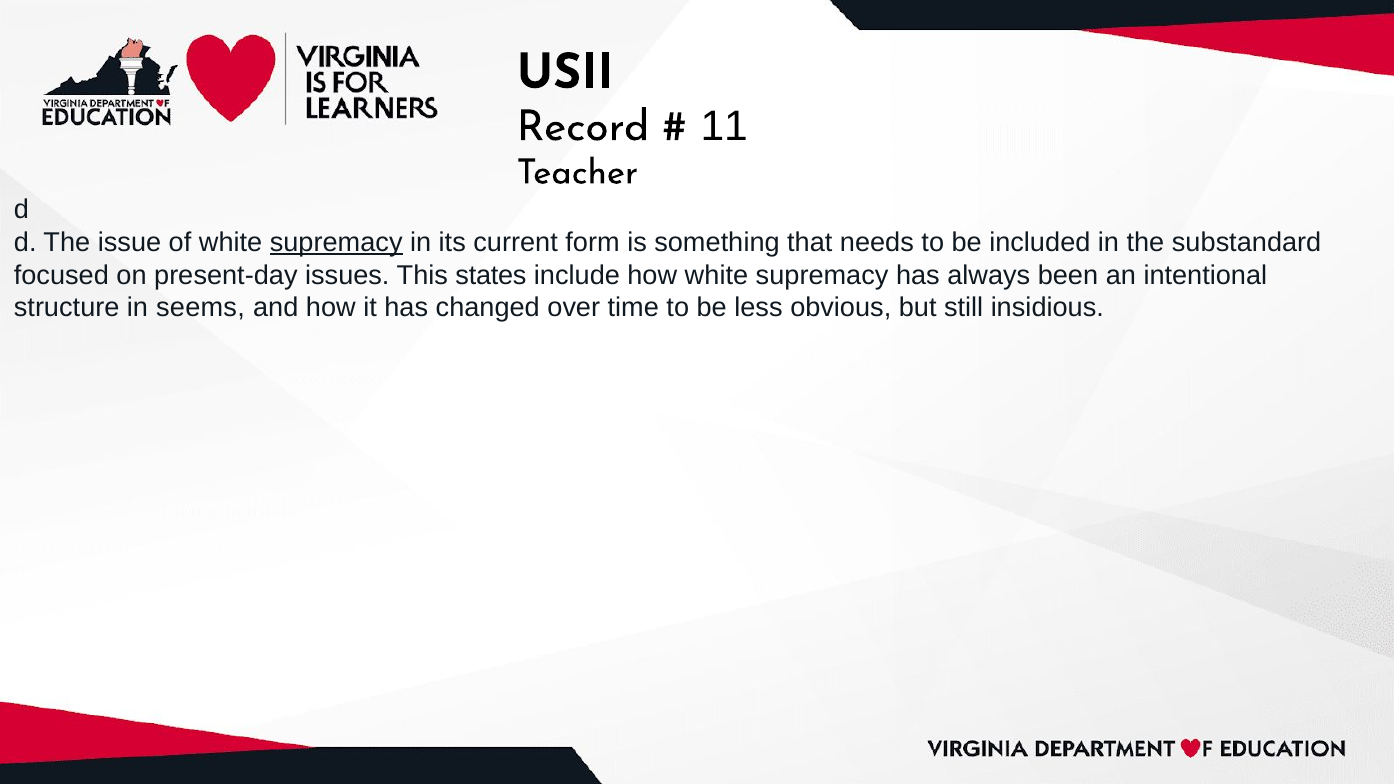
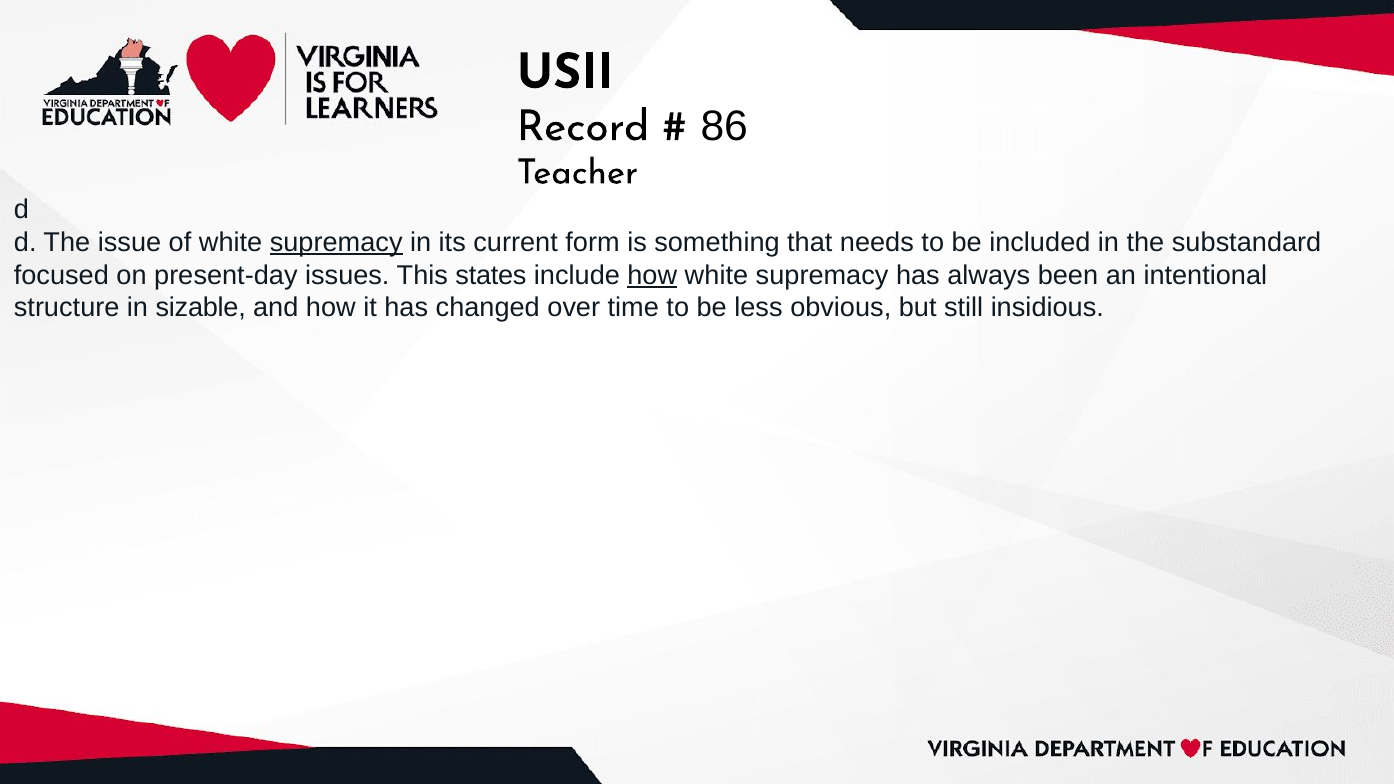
11: 11 -> 86 (724, 126)
how underline: none -> present (652, 275)
seems: seems -> sizable (201, 308)
